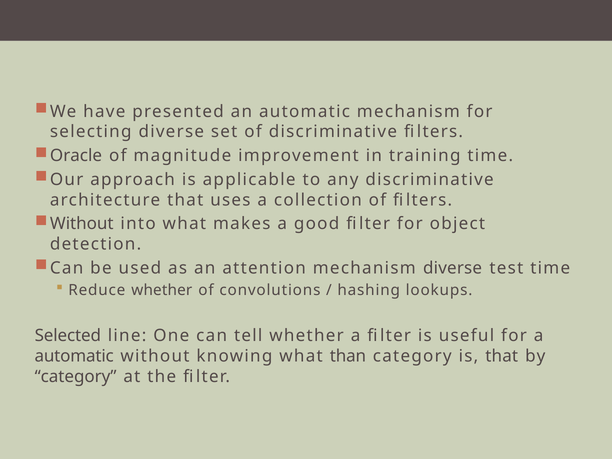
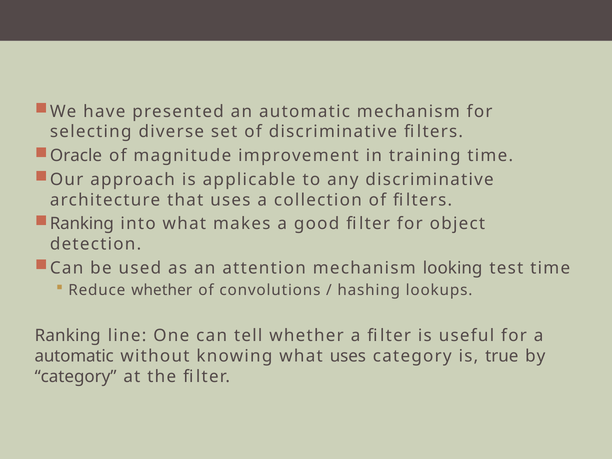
Without: Without -> Ranking (82, 224)
mechanism diverse: diverse -> looking (453, 268)
Selected: Selected -> Ranking (68, 336)
what than: than -> uses (348, 356)
is that: that -> true (502, 356)
